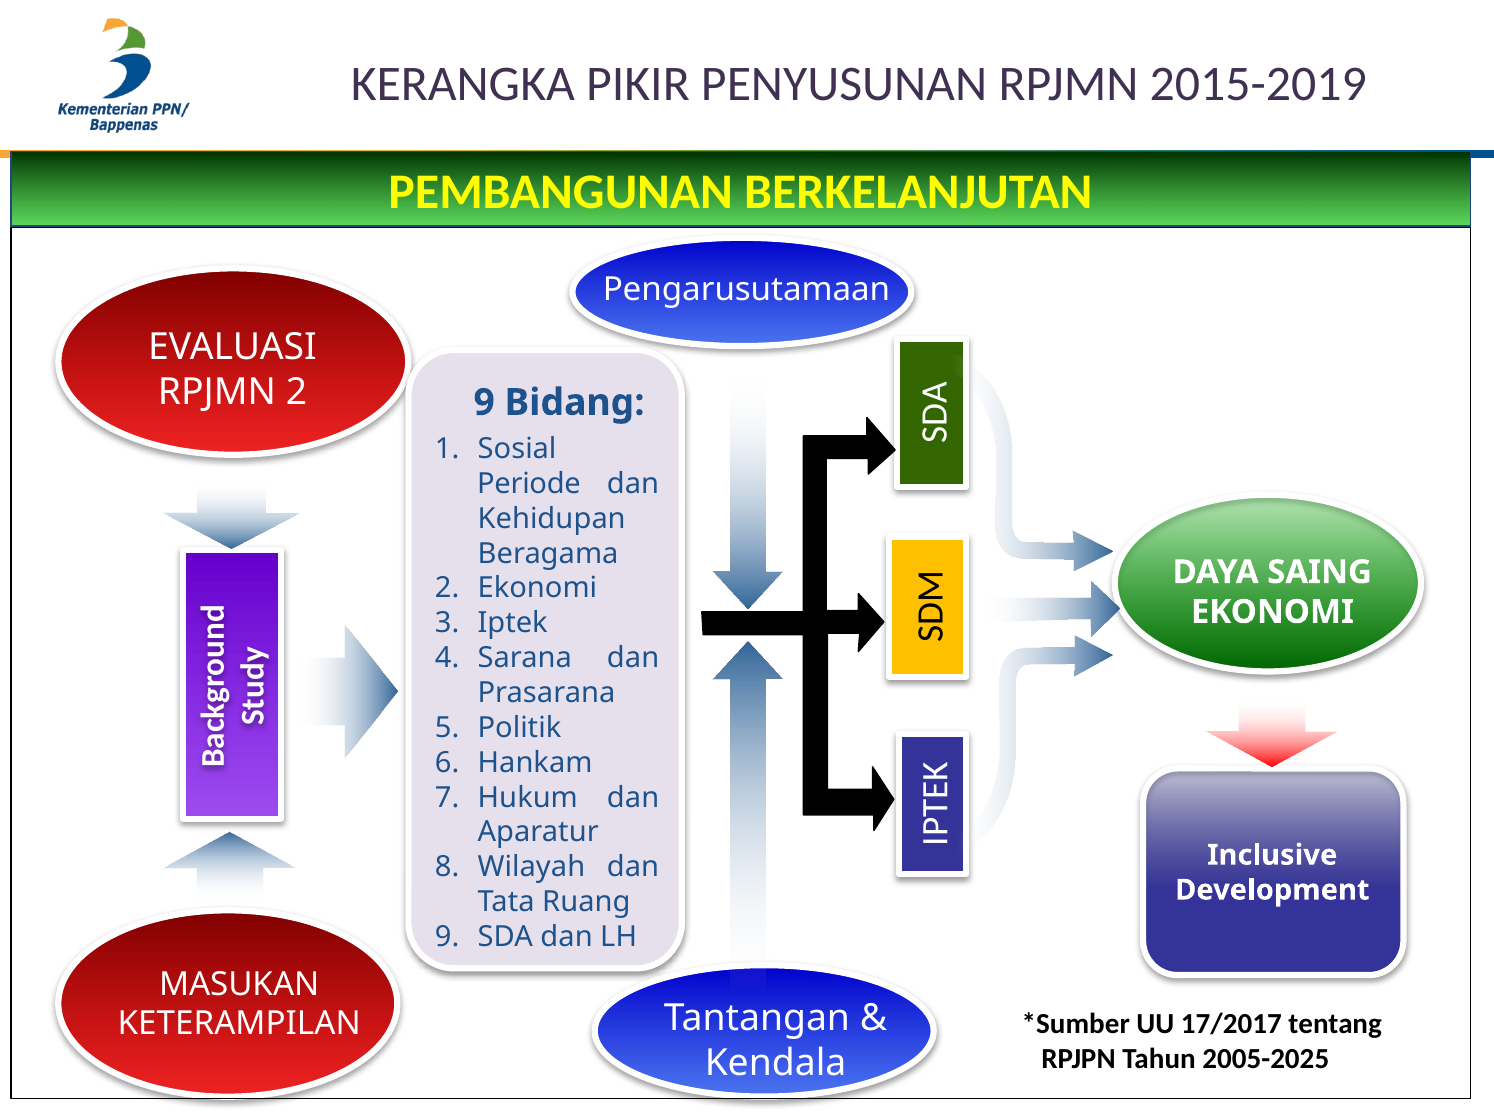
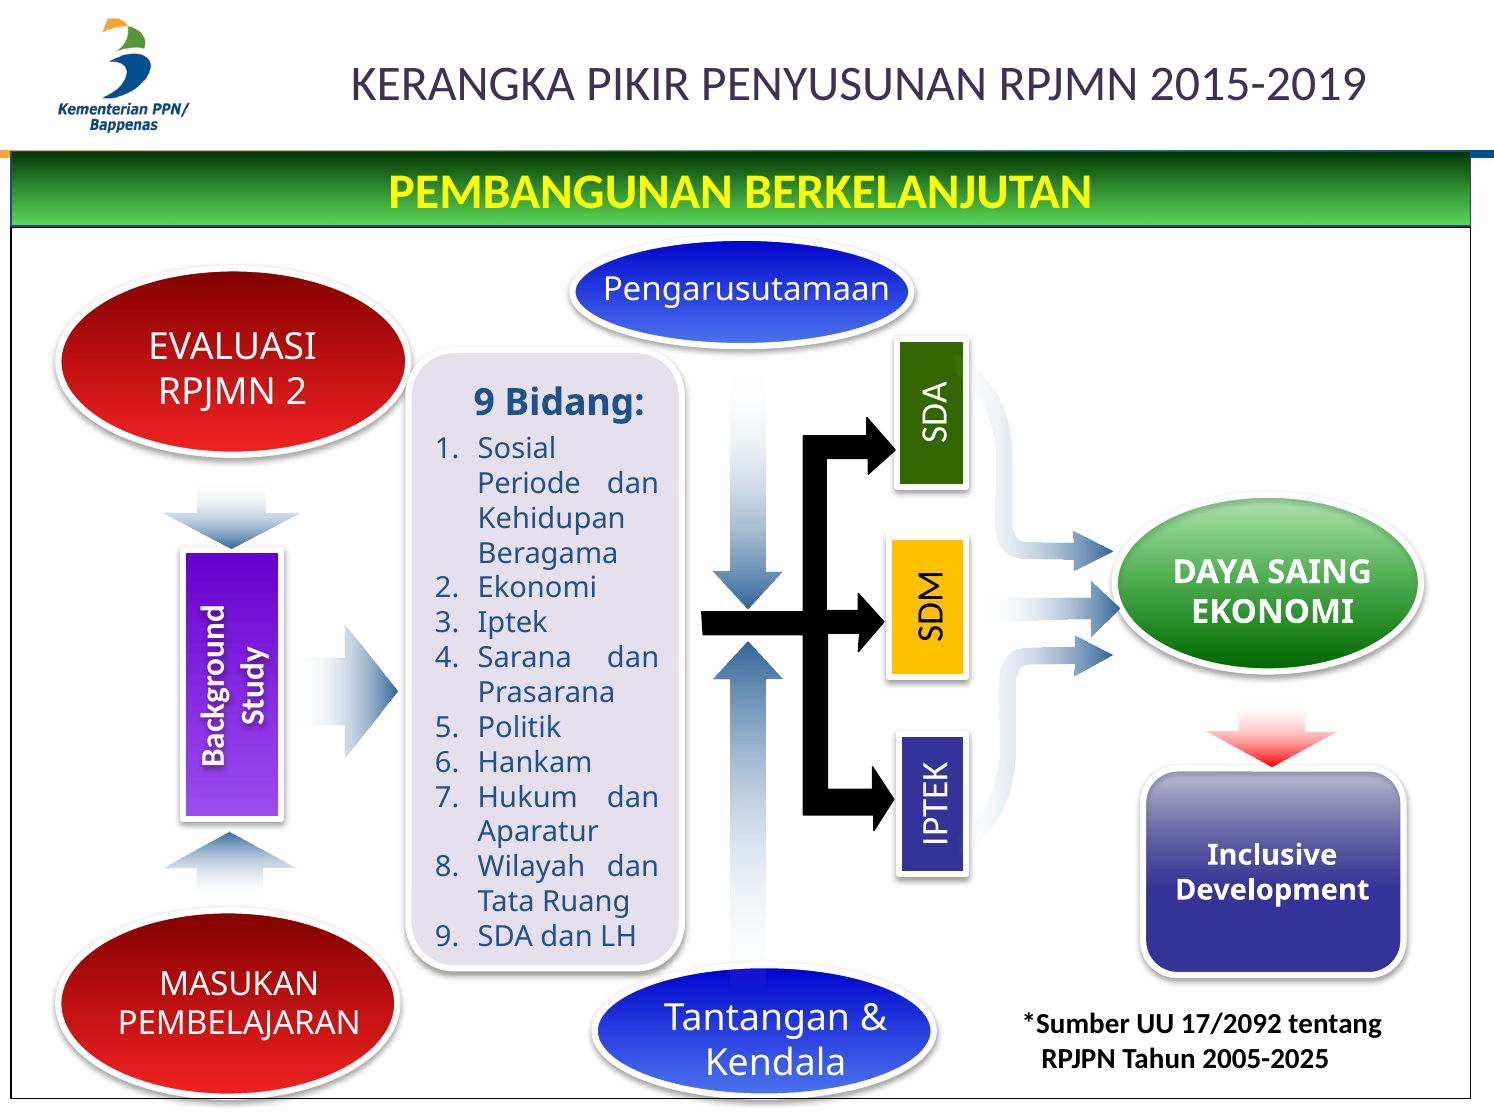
17/2017: 17/2017 -> 17/2092 (1231, 1024)
KETERAMPILAN: KETERAMPILAN -> PEMBELAJARAN (239, 1024)
